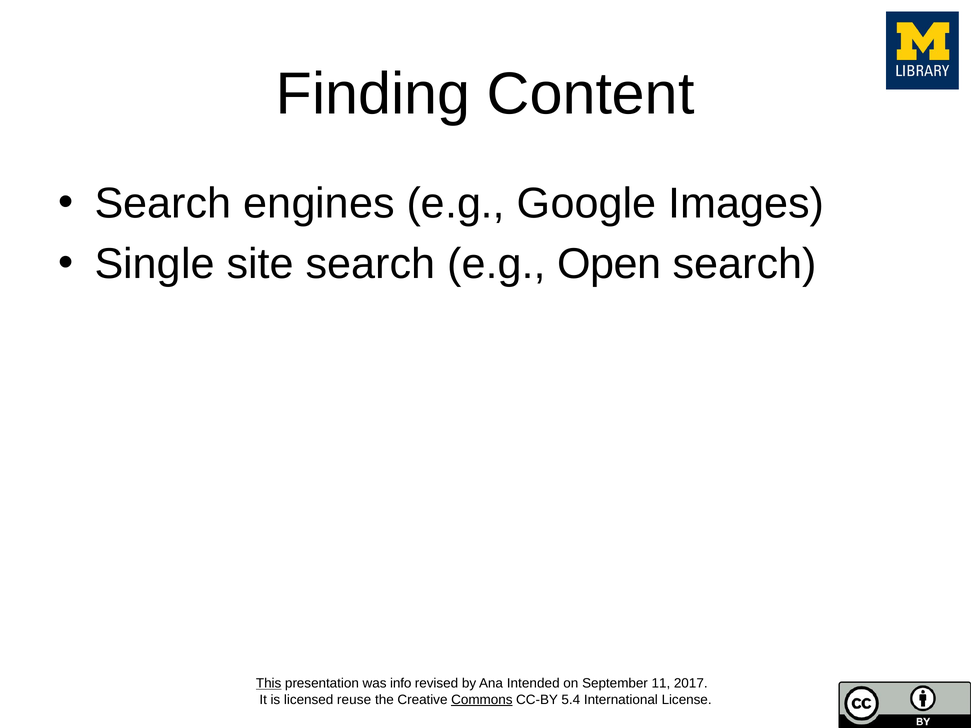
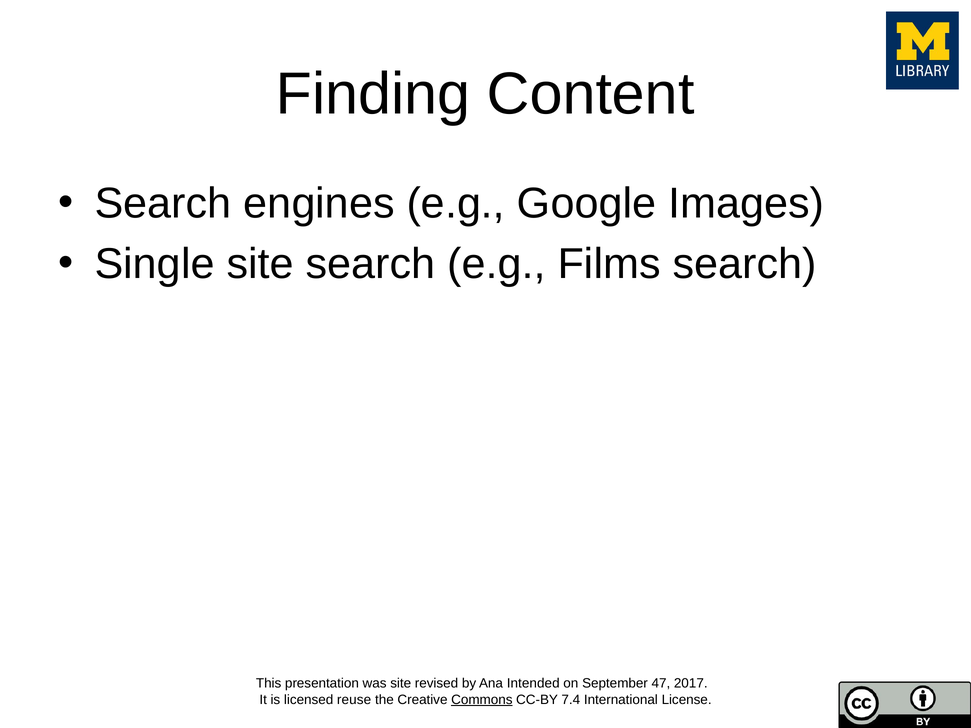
Open: Open -> Films (609, 264)
This underline: present -> none (269, 684)
was info: info -> site (401, 684)
11: 11 -> 47 (661, 684)
5.4: 5.4 -> 7.4 (571, 700)
